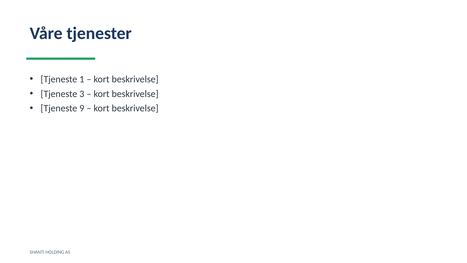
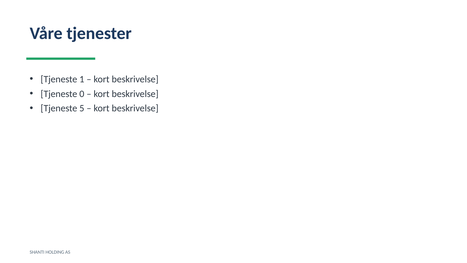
3: 3 -> 0 (82, 94)
9: 9 -> 5 (82, 108)
